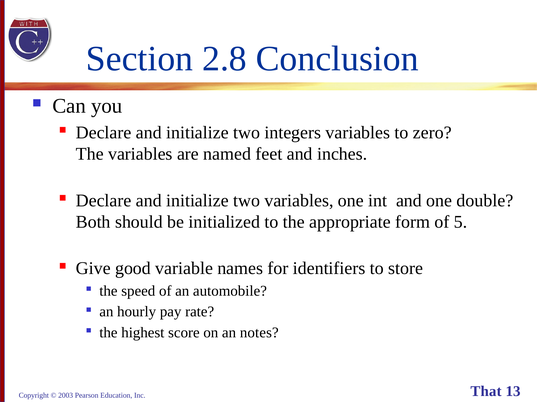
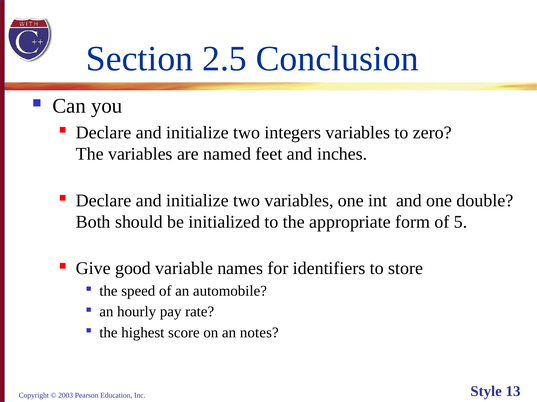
2.8: 2.8 -> 2.5 (224, 59)
That: That -> Style (486, 392)
